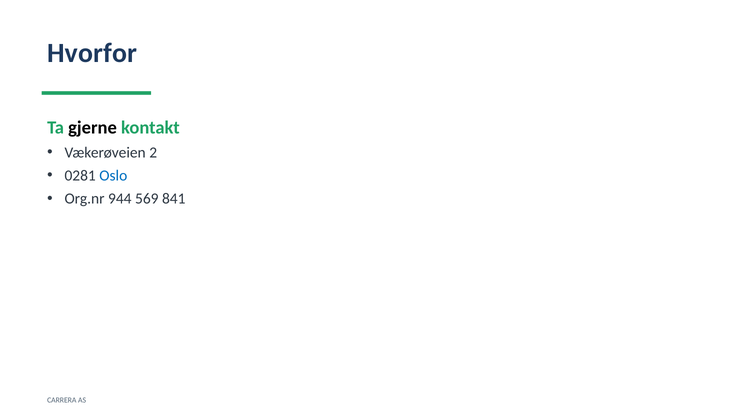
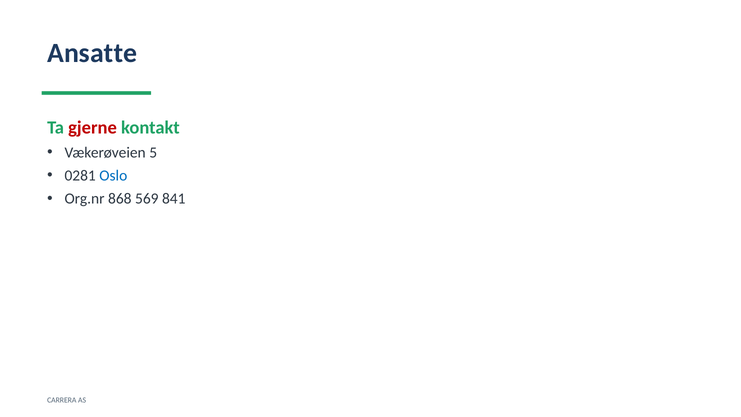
Hvorfor: Hvorfor -> Ansatte (92, 53)
gjerne colour: black -> red (93, 128)
2: 2 -> 5 (153, 152)
944: 944 -> 868 (120, 199)
